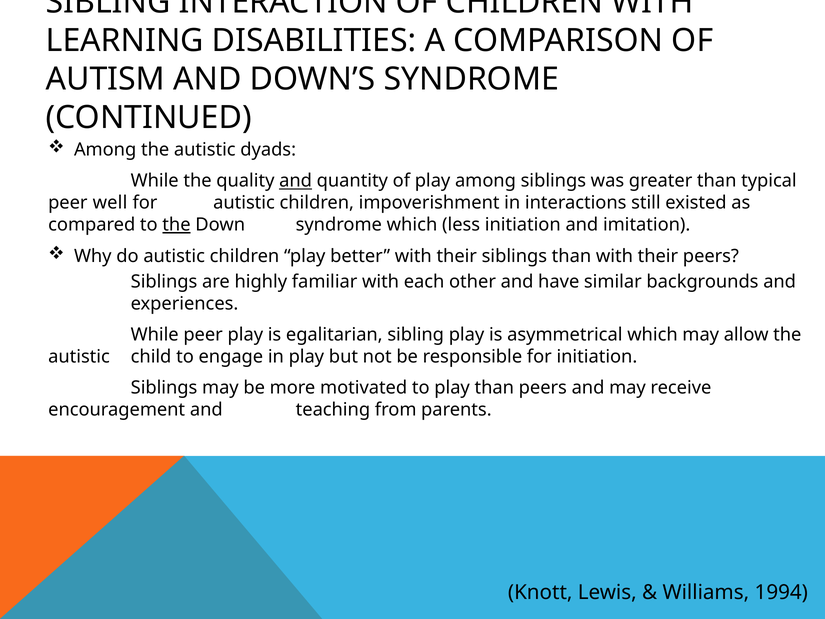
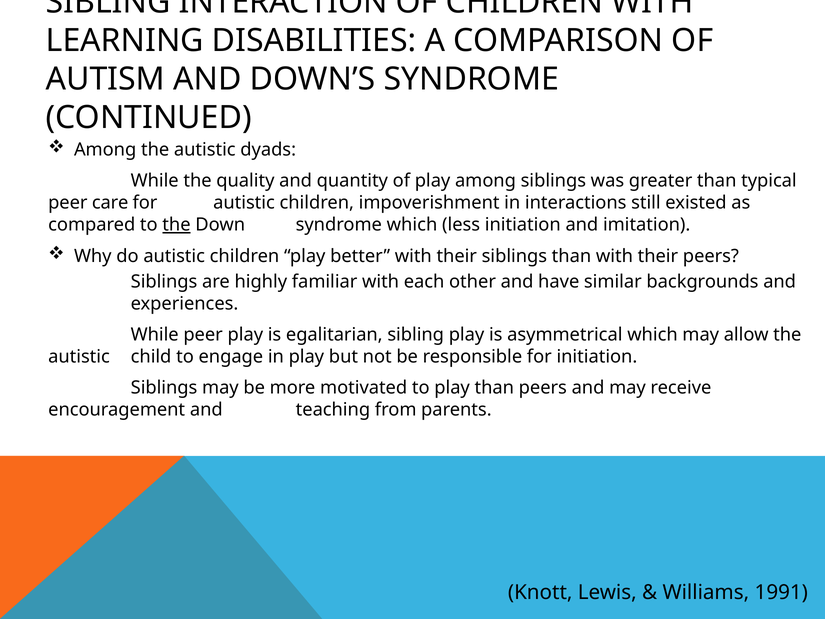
and underline: present -> none (296, 181)
well: well -> care (110, 203)
1994: 1994 -> 1991 (781, 592)
